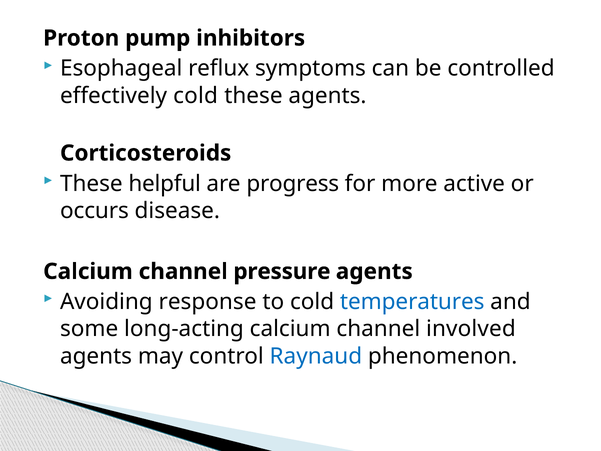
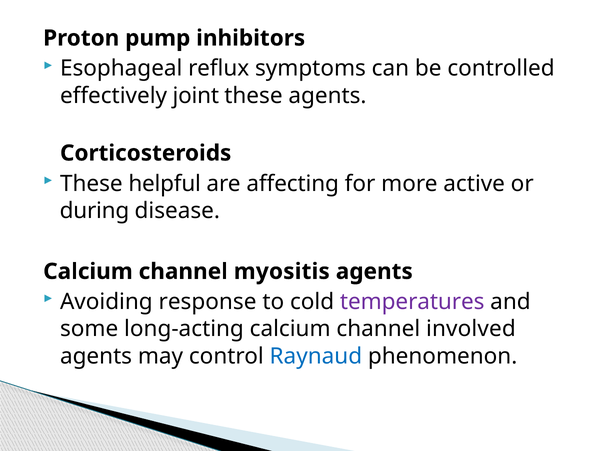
effectively cold: cold -> joint (196, 96)
progress: progress -> affecting (293, 183)
occurs: occurs -> during (94, 211)
pressure: pressure -> myositis (282, 271)
temperatures colour: blue -> purple (412, 302)
